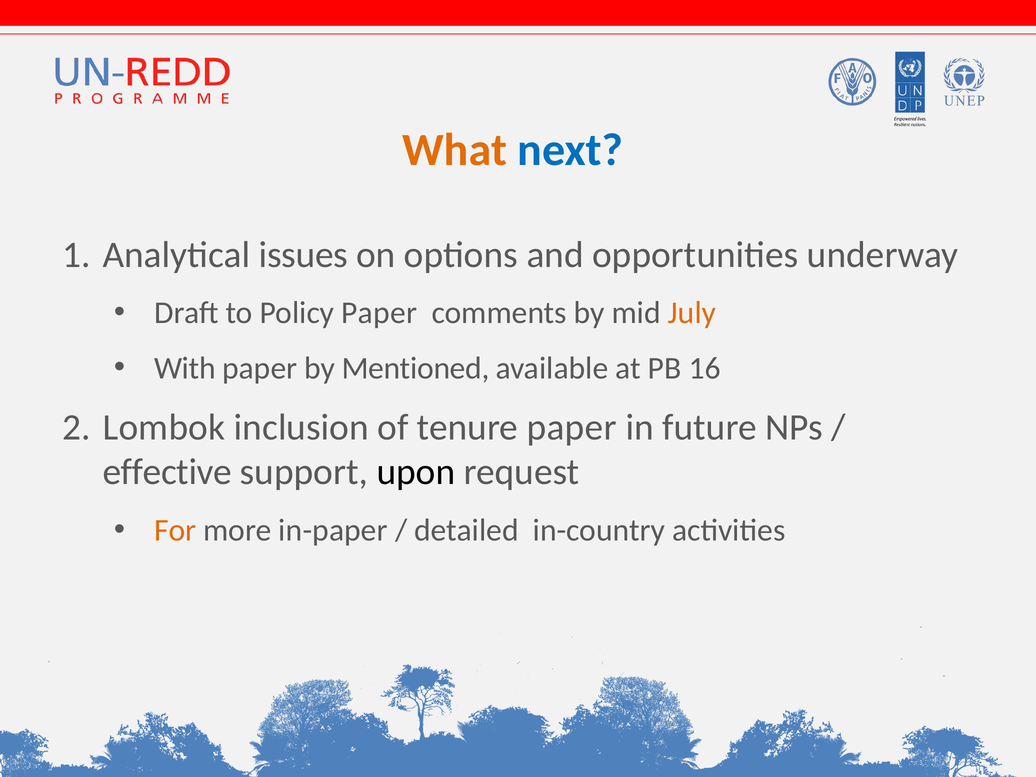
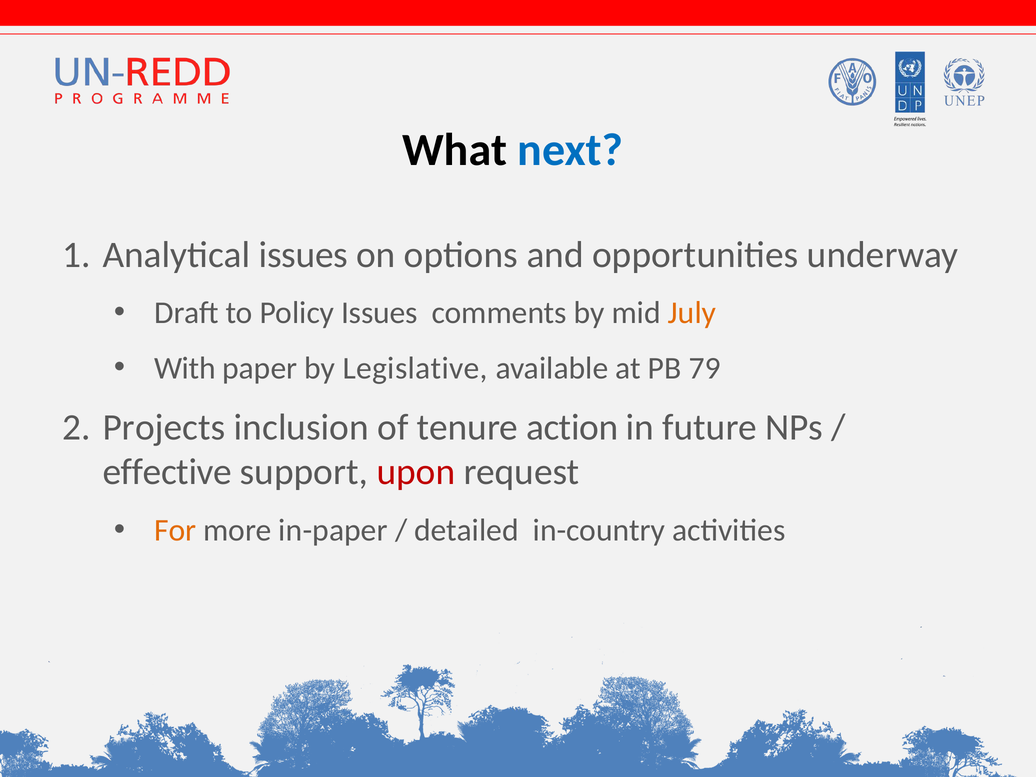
What colour: orange -> black (455, 150)
Policy Paper: Paper -> Issues (379, 313)
Mentioned: Mentioned -> Legislative (415, 368)
16: 16 -> 79 (705, 368)
Lombok: Lombok -> Projects (164, 427)
tenure paper: paper -> action (572, 427)
upon colour: black -> red (416, 472)
